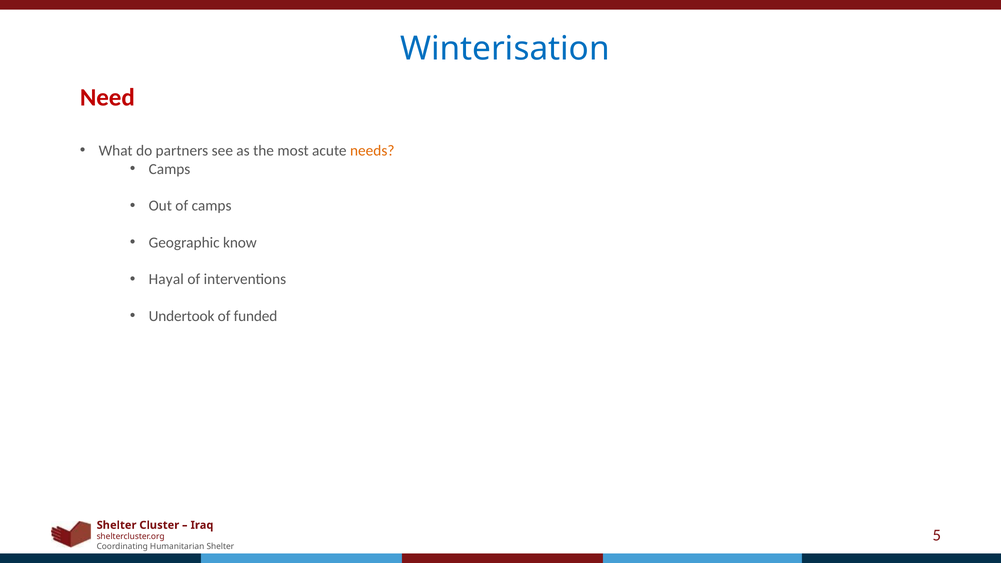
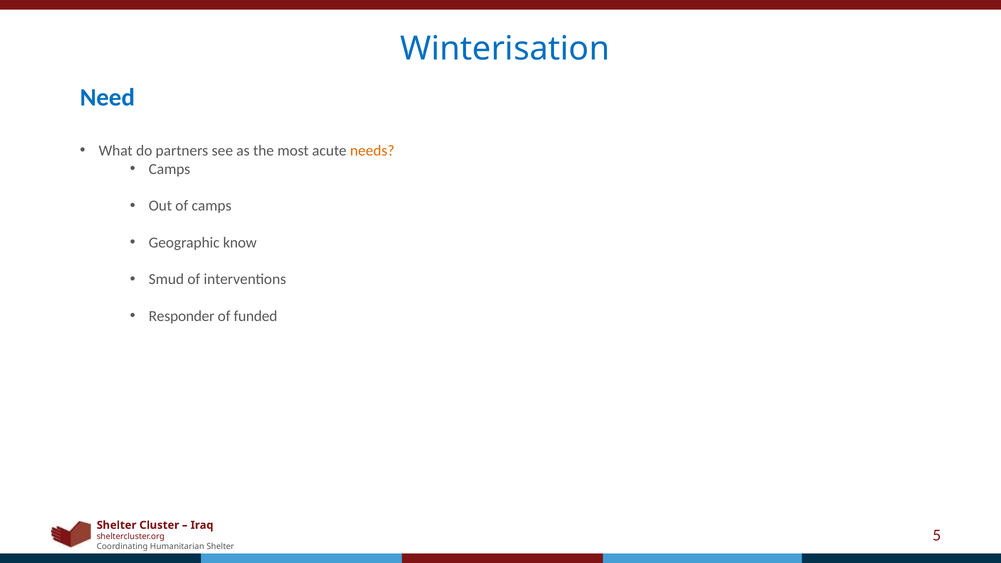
Need colour: red -> blue (107, 97)
Hayal: Hayal -> Smud (166, 279)
Undertook: Undertook -> Responder (182, 316)
